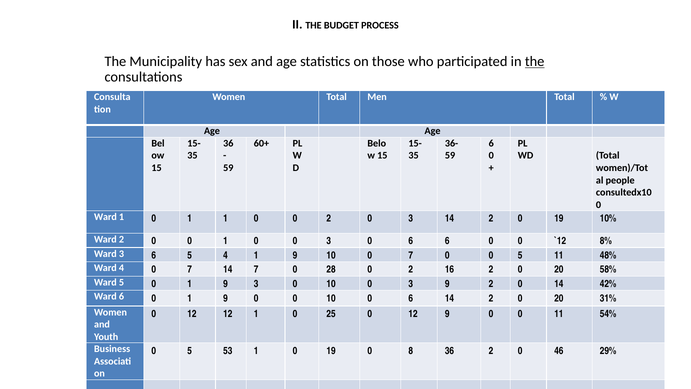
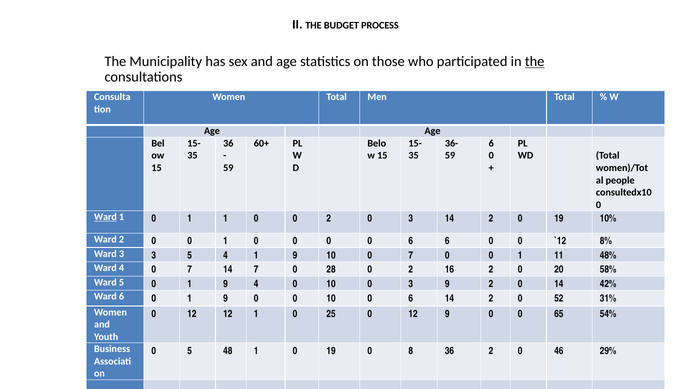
Ward underline: none -> present (105, 217)
1 0 0 3: 3 -> 0 (329, 241)
3 6: 6 -> 3 (154, 255)
7 0 0 5: 5 -> 1 (520, 255)
9 3: 3 -> 4 (256, 284)
14 2 0 20: 20 -> 52 (559, 298)
0 11: 11 -> 65 (559, 314)
53: 53 -> 48 (228, 350)
